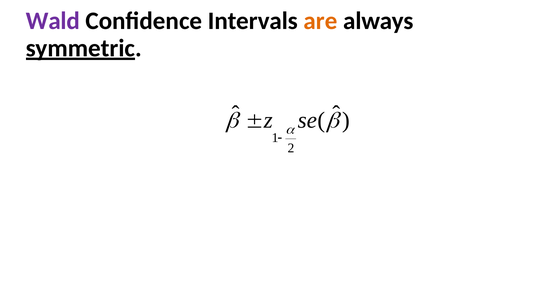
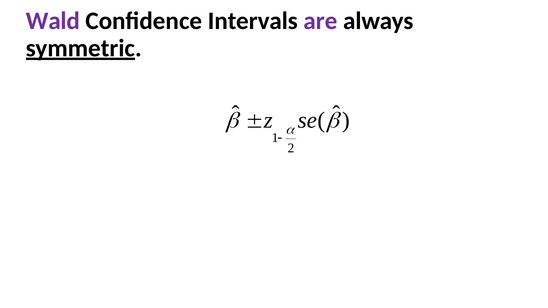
are colour: orange -> purple (321, 21)
